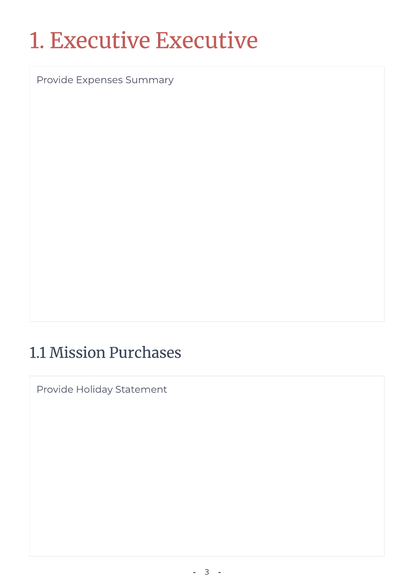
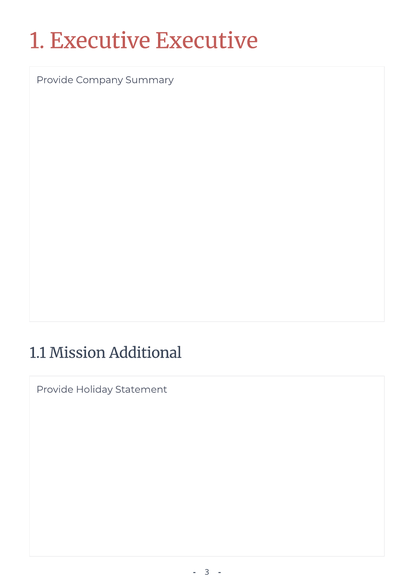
Expenses: Expenses -> Company (99, 80)
Purchases: Purchases -> Additional (145, 353)
